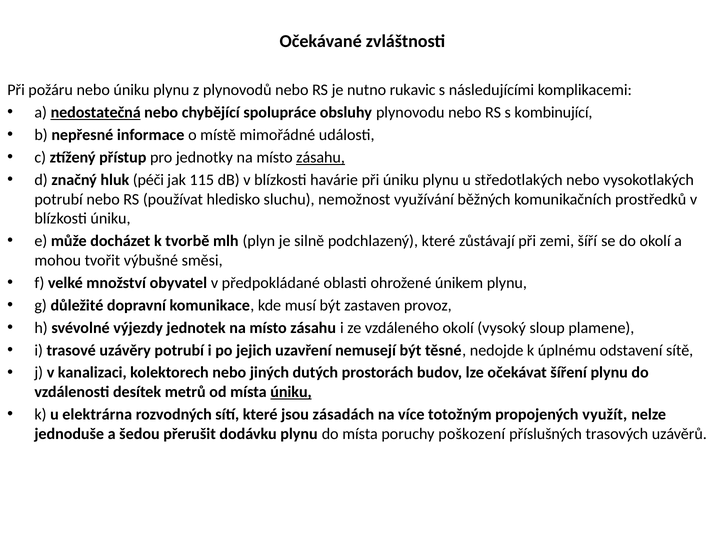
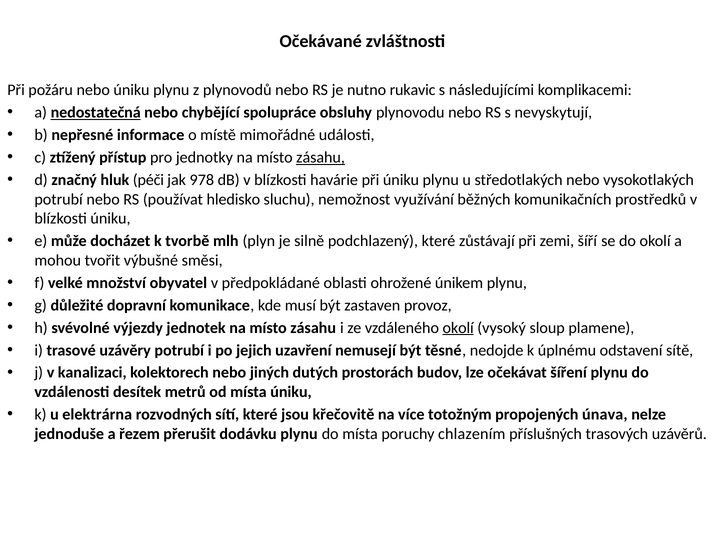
kombinující: kombinující -> nevyskytují (553, 113)
115: 115 -> 978 (202, 180)
okolí underline: none -> present (458, 328)
úniku underline: present -> none (291, 392)
zásadách: zásadách -> křečovitě (343, 415)
využít: využít -> únava (605, 415)
šedou: šedou -> řezem (140, 434)
poškození: poškození -> chlazením (472, 434)
